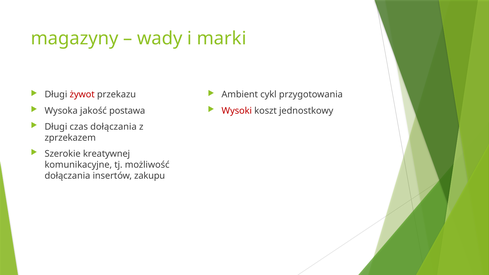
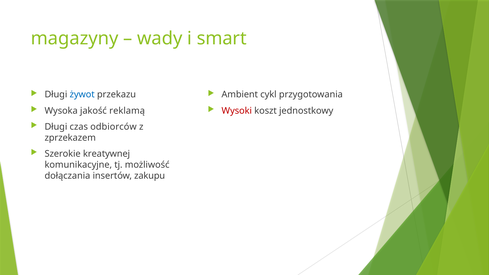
marki: marki -> smart (222, 39)
żywot colour: red -> blue (82, 95)
postawa: postawa -> reklamą (127, 111)
czas dołączania: dołączania -> odbiorców (113, 127)
